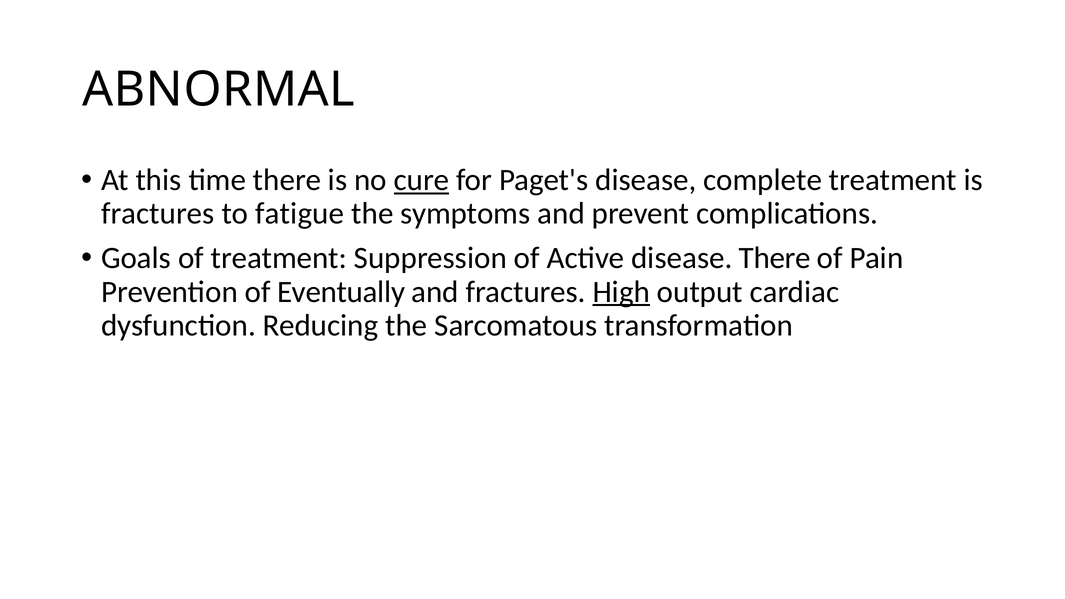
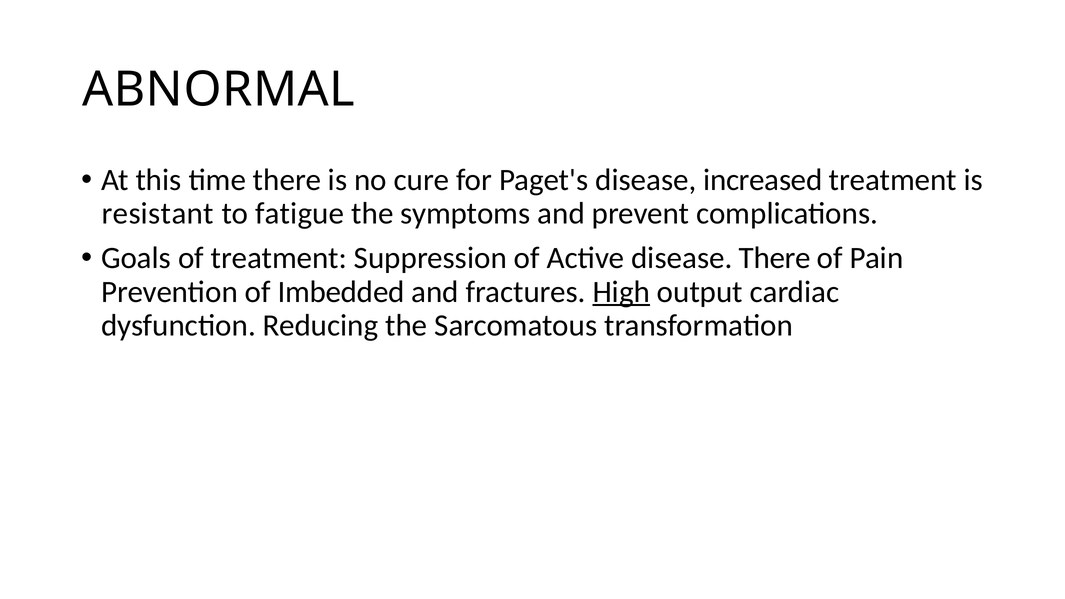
cure underline: present -> none (421, 180)
complete: complete -> increased (763, 180)
fractures: fractures -> resistant (158, 214)
Eventually: Eventually -> Imbedded (341, 292)
